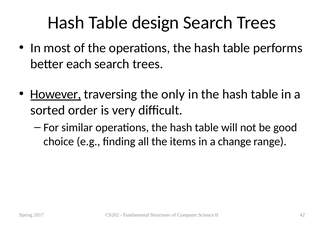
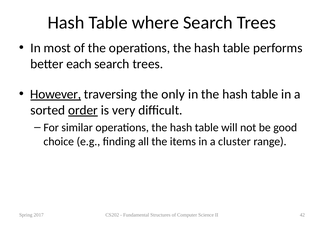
design: design -> where (155, 22)
order underline: none -> present (83, 110)
change: change -> cluster (234, 141)
